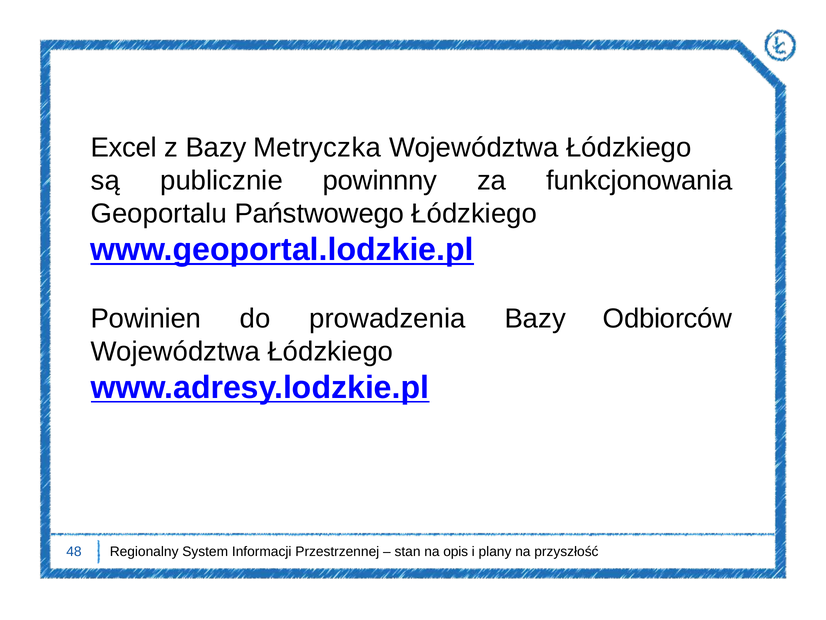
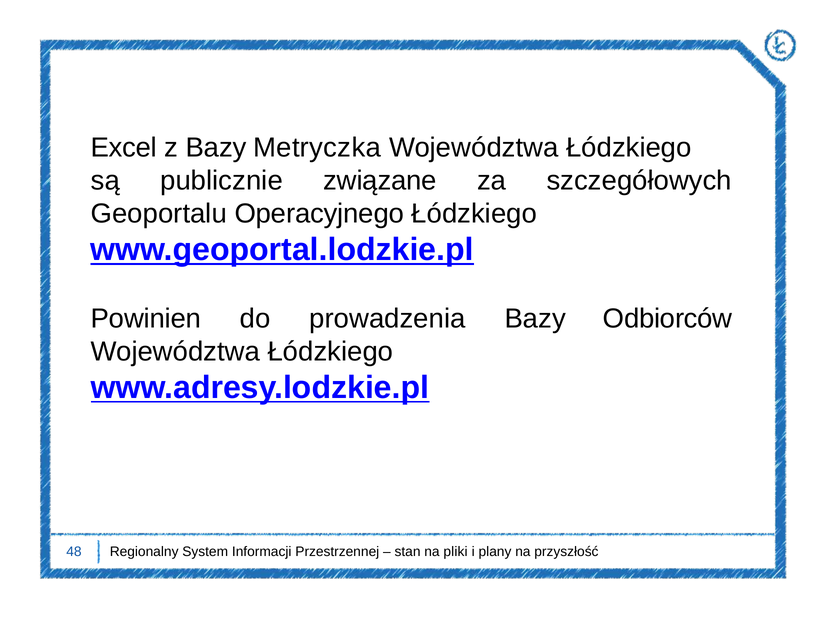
powinnny: powinnny -> związane (380, 181)
funkcjonowania: funkcjonowania -> szczegółowych (639, 181)
Państwowego: Państwowego -> Operacyjnego (319, 214)
opis: opis -> pliki (456, 551)
